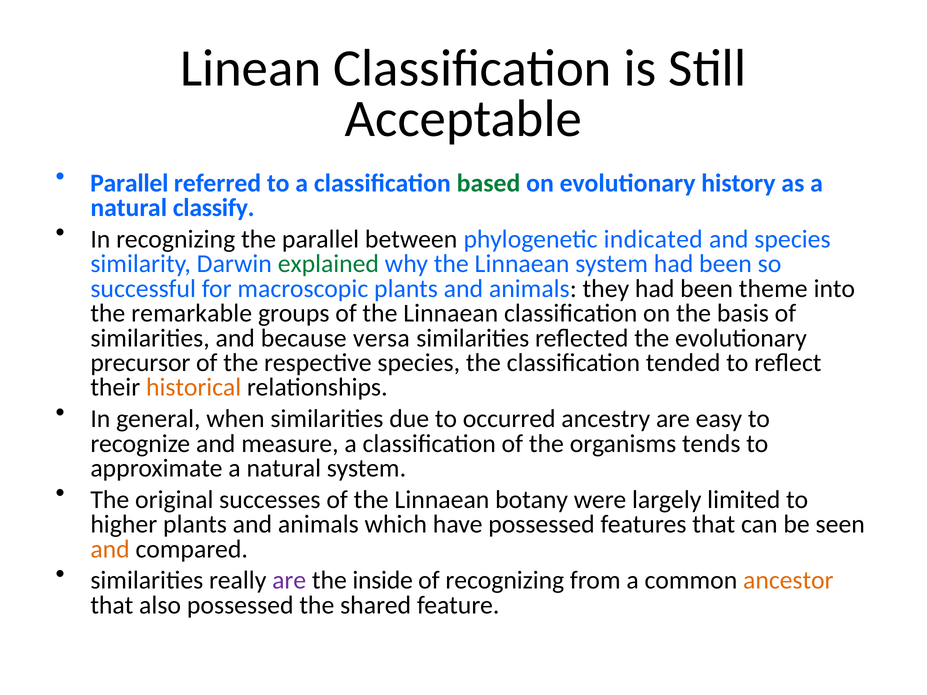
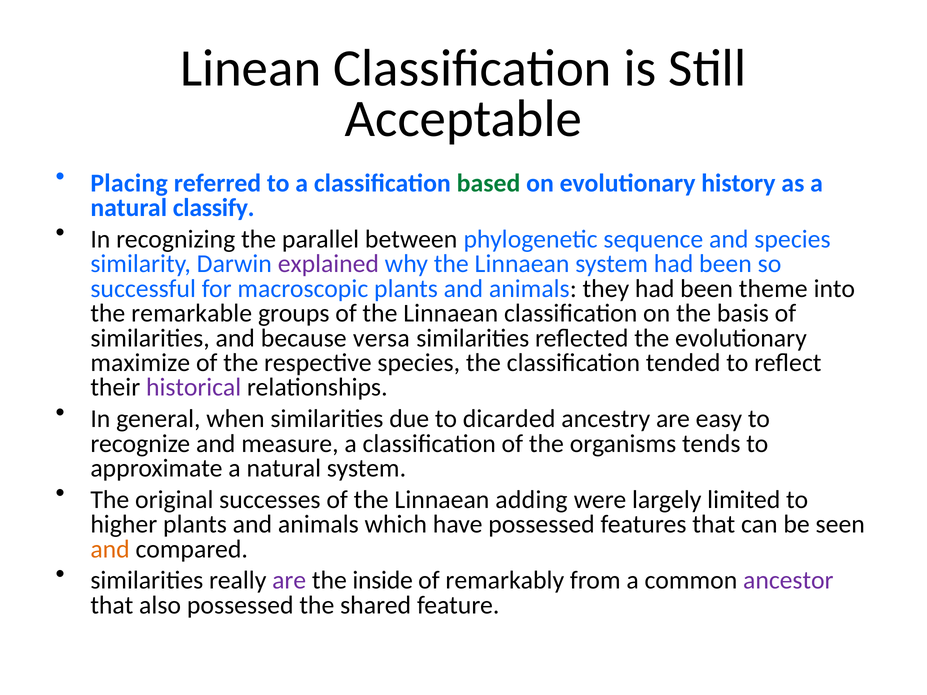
Parallel: Parallel -> Placing (129, 183)
indicated: indicated -> sequence (653, 239)
explained colour: green -> purple (328, 264)
precursor: precursor -> maximize (140, 363)
historical colour: orange -> purple (194, 388)
occurred: occurred -> dicarded (509, 419)
botany: botany -> adding (531, 500)
of recognizing: recognizing -> remarkably (505, 581)
ancestor colour: orange -> purple (788, 581)
